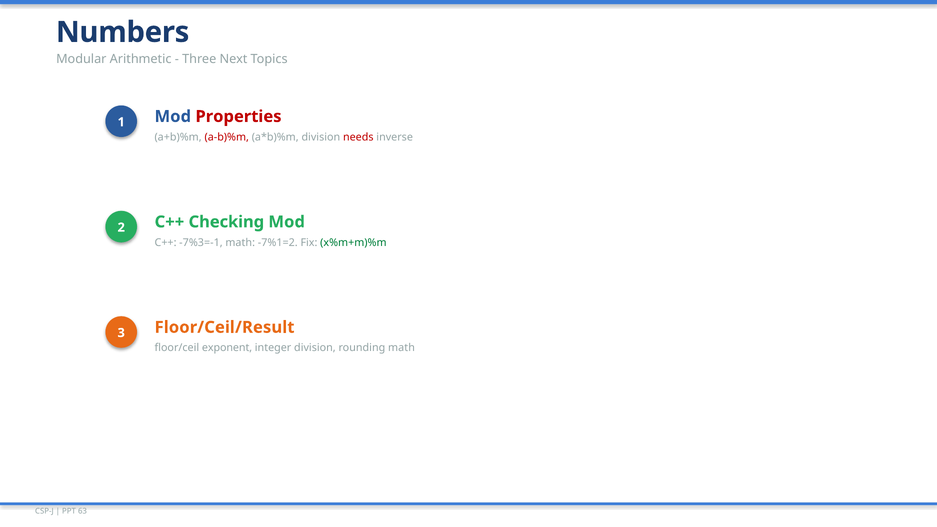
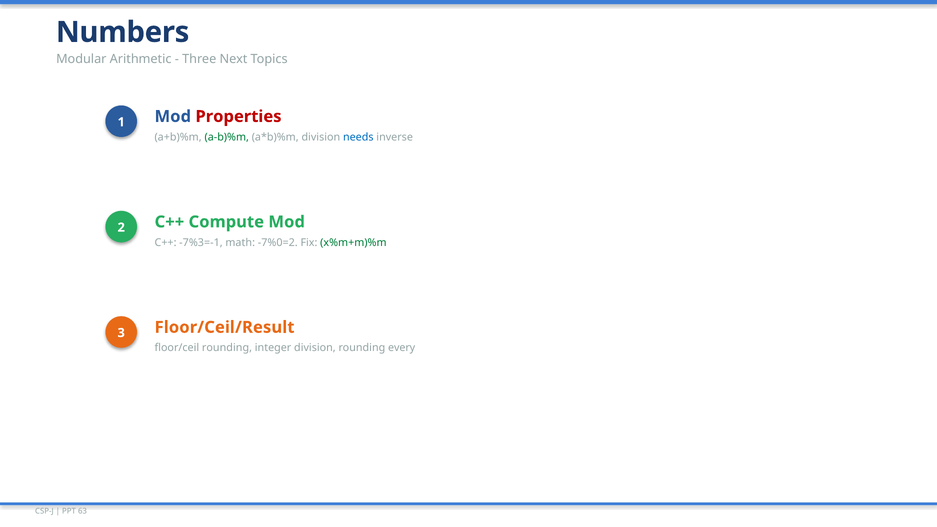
a-b)%m colour: red -> green (227, 137)
needs colour: red -> blue (358, 137)
Checking: Checking -> Compute (226, 222)
-7%1=2: -7%1=2 -> -7%0=2 (278, 243)
floor/ceil exponent: exponent -> rounding (227, 348)
rounding math: math -> every (402, 348)
